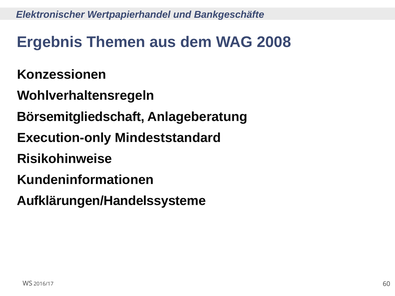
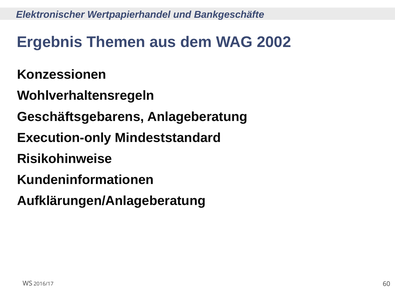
2008: 2008 -> 2002 (274, 42)
Börsemitgliedschaft: Börsemitgliedschaft -> Geschäftsgebarens (81, 117)
Aufklärungen/Handelssysteme: Aufklärungen/Handelssysteme -> Aufklärungen/Anlageberatung (111, 201)
